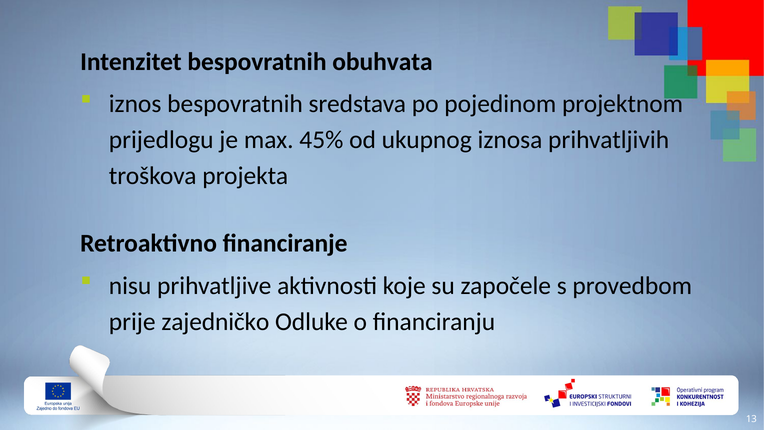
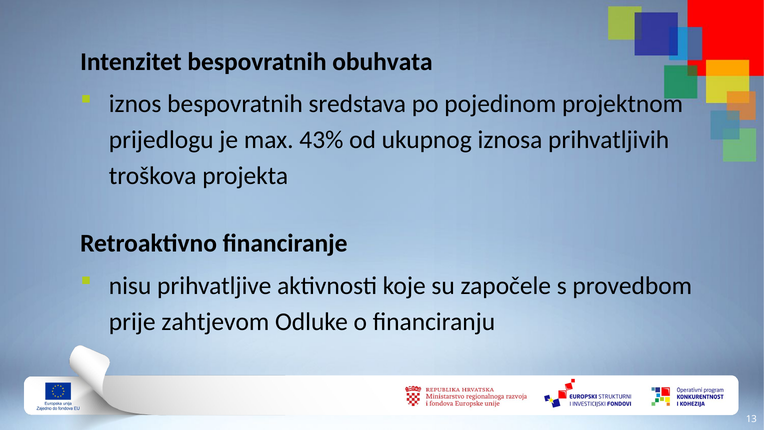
45%: 45% -> 43% (321, 140)
zajedničko: zajedničko -> zahtjevom (215, 321)
